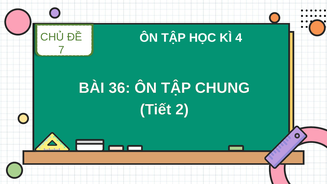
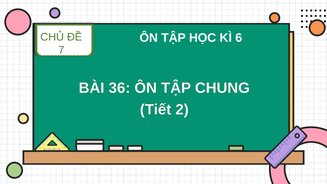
4: 4 -> 6 (239, 38)
